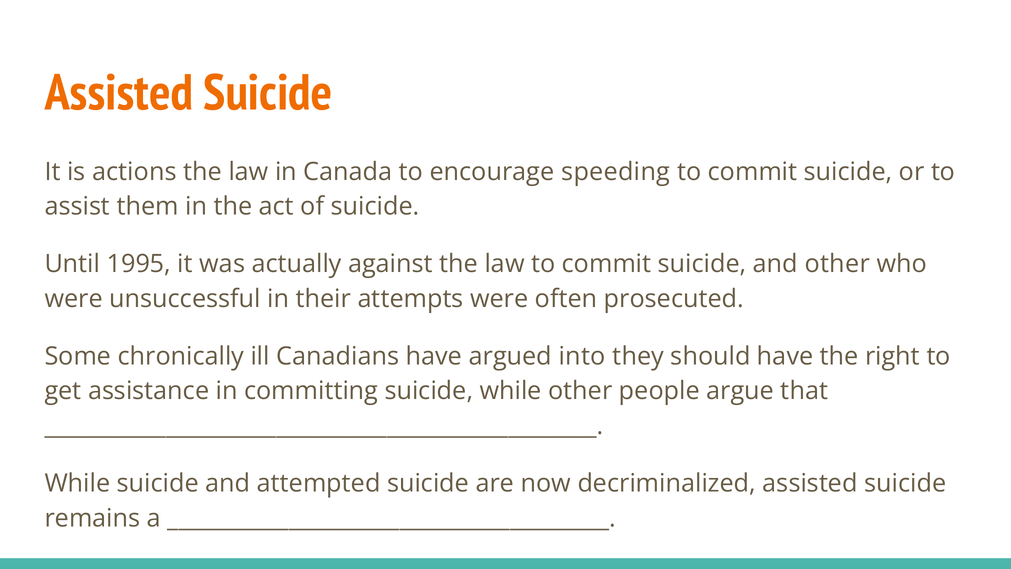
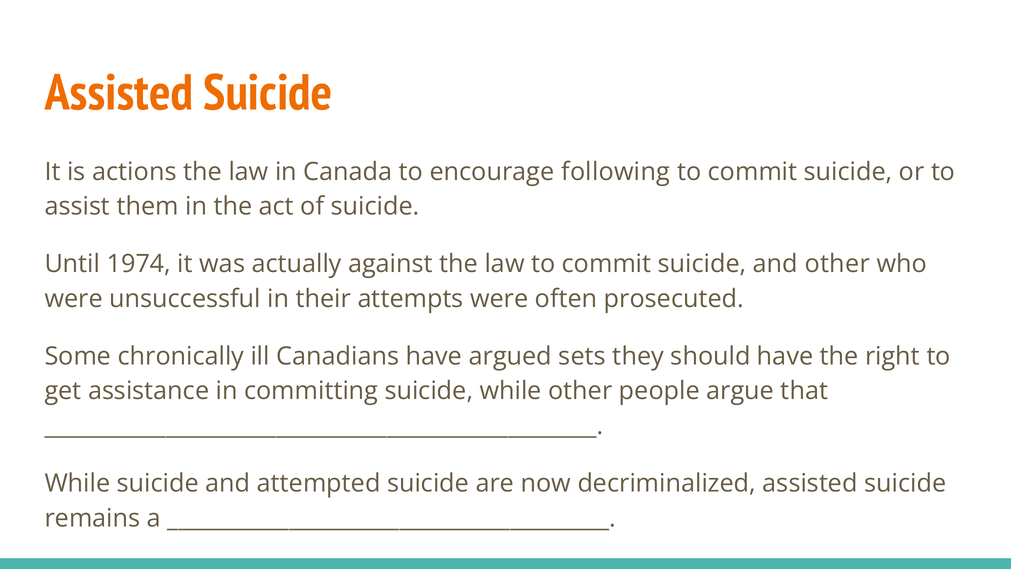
speeding: speeding -> following (616, 172)
1995: 1995 -> 1974 (139, 264)
into: into -> sets (582, 356)
